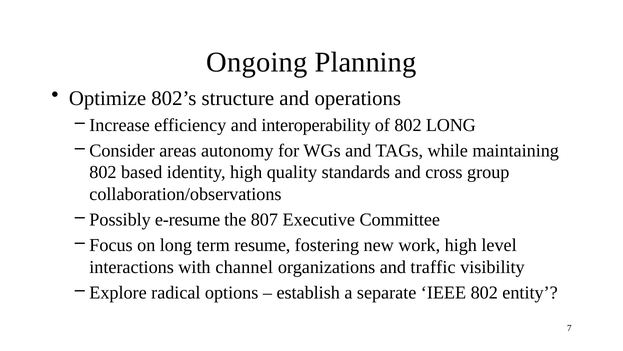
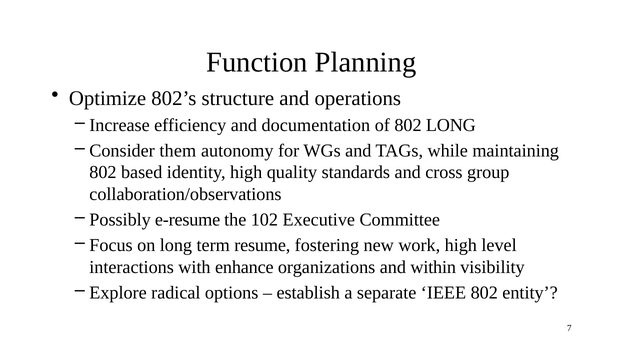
Ongoing: Ongoing -> Function (257, 62)
interoperability: interoperability -> documentation (316, 125)
areas: areas -> them (178, 150)
807: 807 -> 102 (264, 219)
channel: channel -> enhance (244, 267)
traffic: traffic -> within (433, 267)
